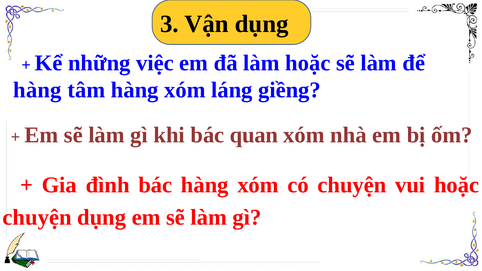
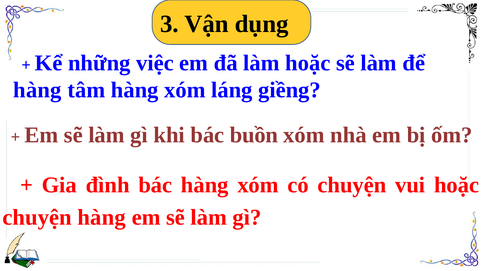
quan: quan -> buồn (254, 135)
chuyện dụng: dụng -> hàng (102, 217)
